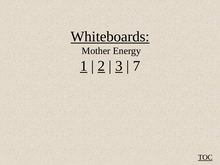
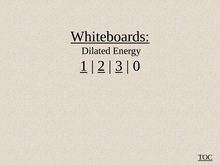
Mother: Mother -> Dilated (96, 51)
7: 7 -> 0 (137, 66)
